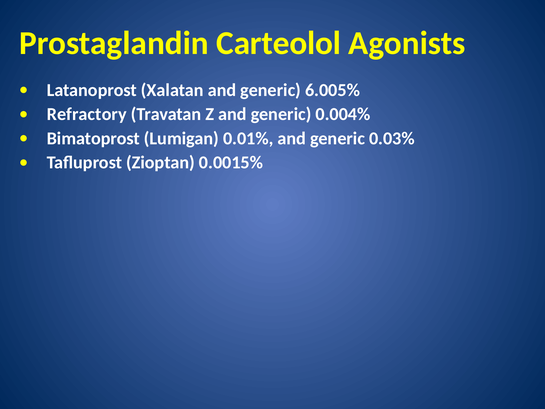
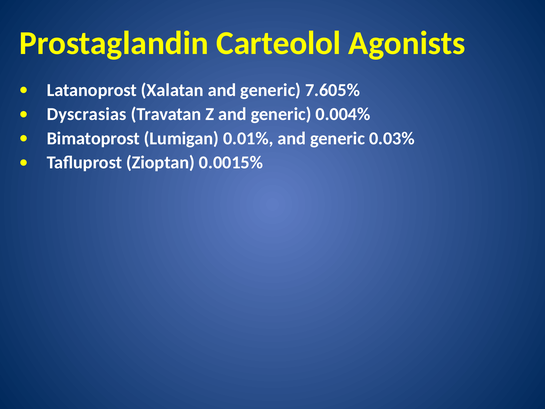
6.005%: 6.005% -> 7.605% (332, 90)
Refractory: Refractory -> Dyscrasias (87, 114)
